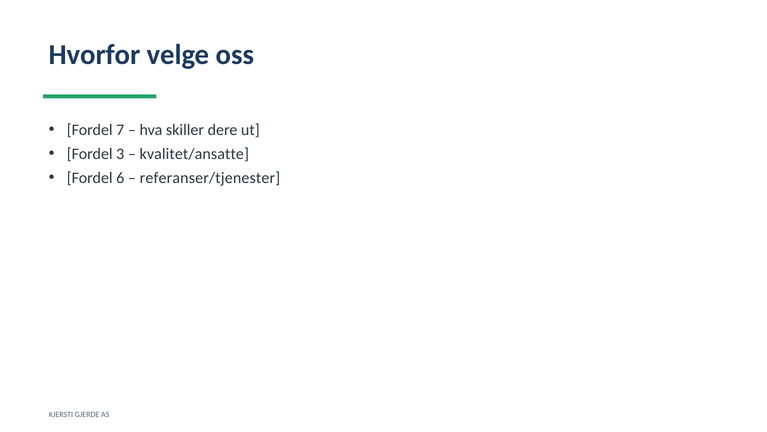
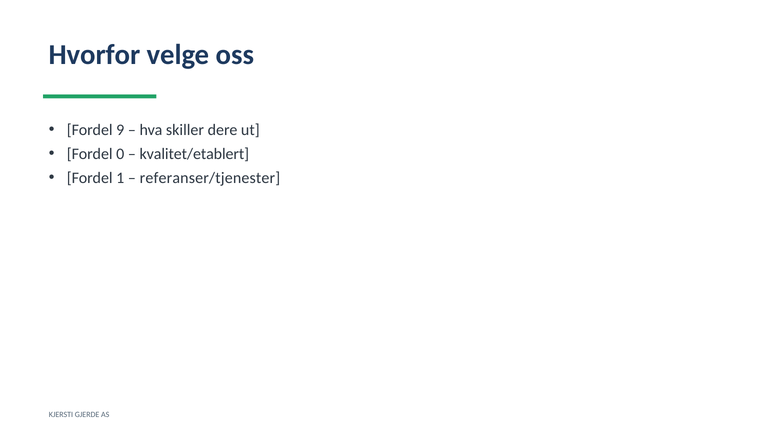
7: 7 -> 9 (120, 130)
3: 3 -> 0 (120, 154)
kvalitet/ansatte: kvalitet/ansatte -> kvalitet/etablert (194, 154)
6: 6 -> 1 (120, 178)
